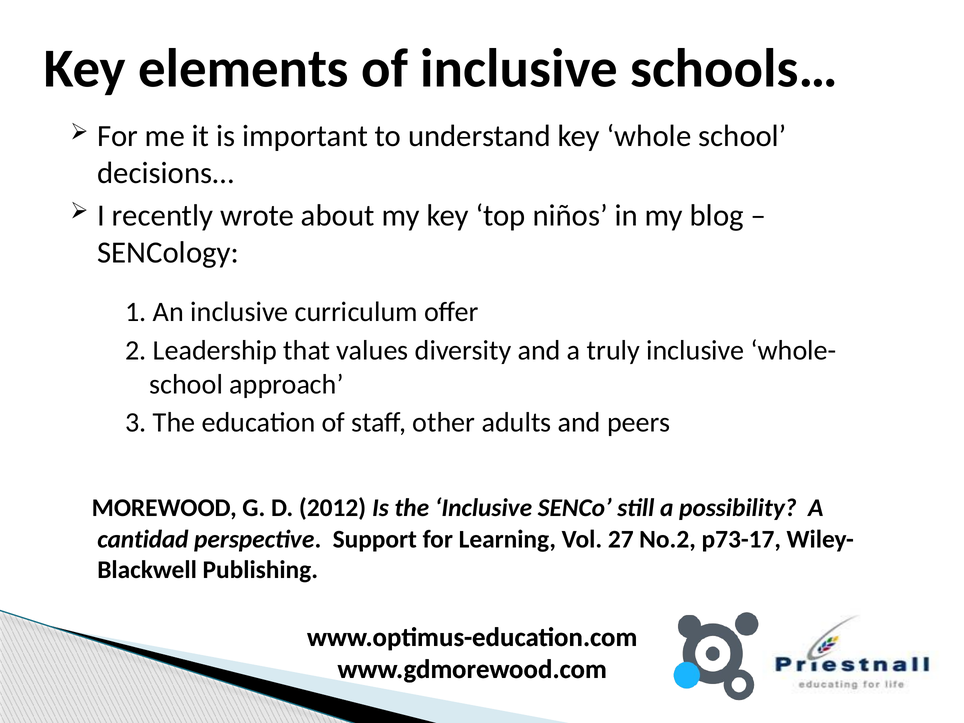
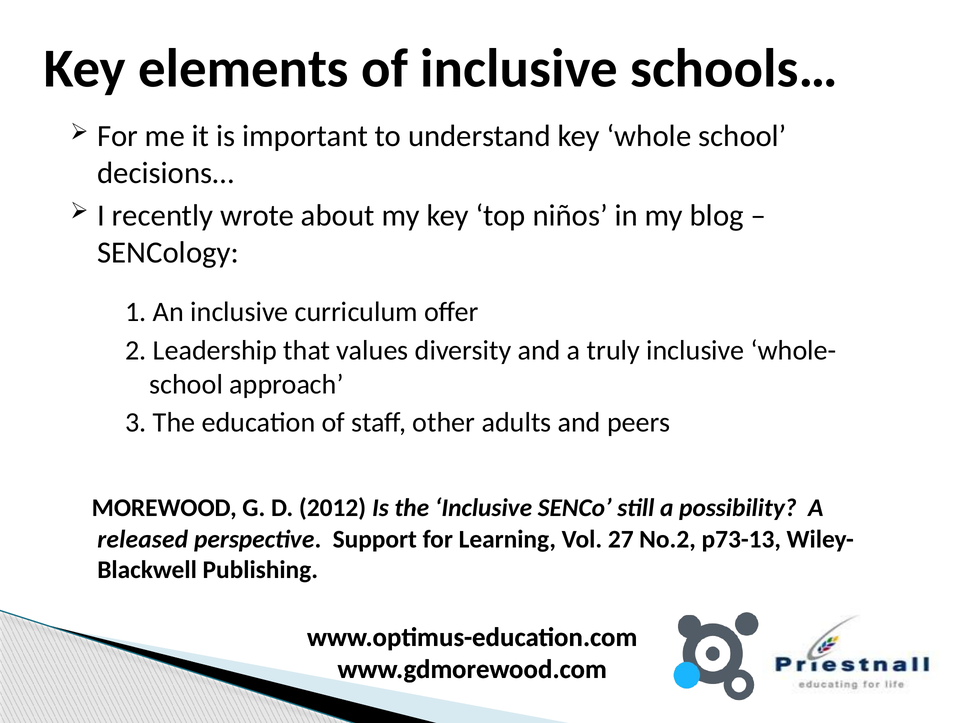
cantidad: cantidad -> released (143, 539)
p73-17: p73-17 -> p73-13 (741, 539)
